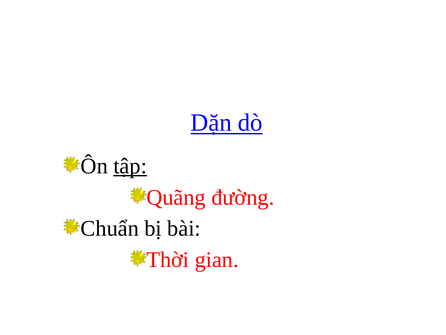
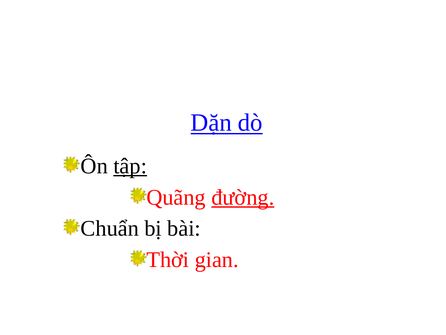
đường underline: none -> present (243, 197)
